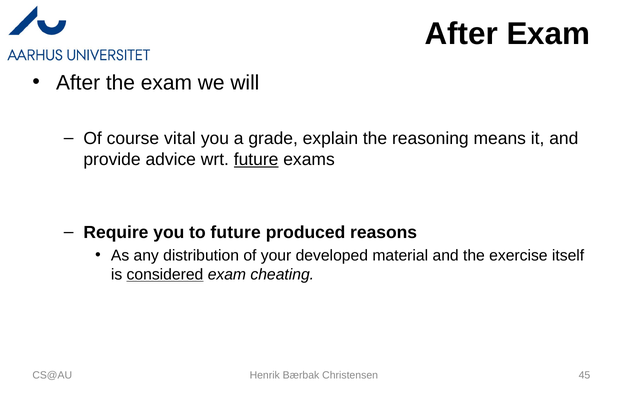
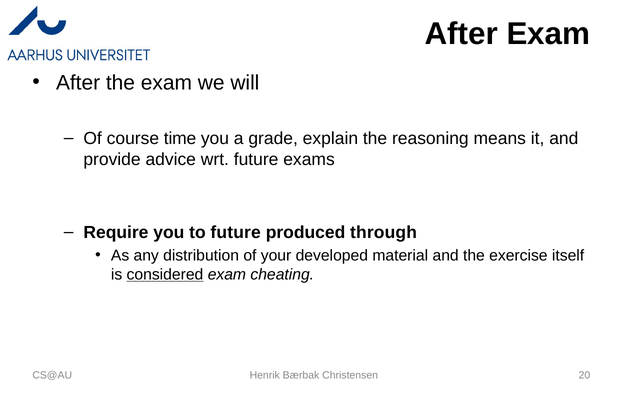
vital: vital -> time (180, 138)
future underline: present -> none (256, 159)
reasons: reasons -> through (384, 232)
45: 45 -> 20 (584, 375)
